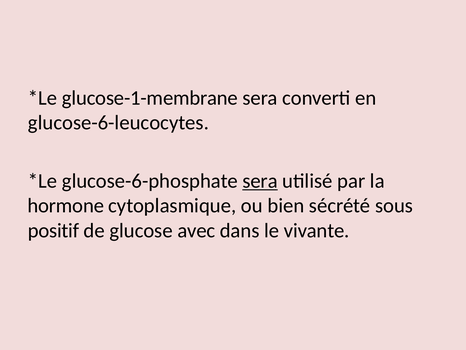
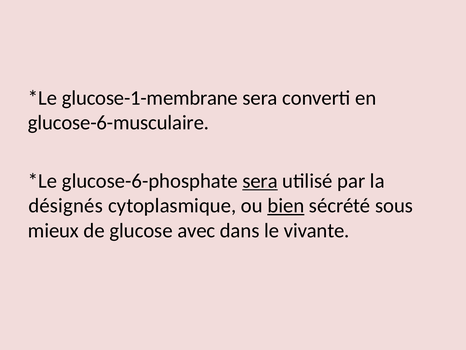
glucose-6-leucocytes: glucose-6-leucocytes -> glucose-6-musculaire (119, 123)
hormone: hormone -> désignés (66, 205)
bien underline: none -> present (286, 205)
positif: positif -> mieux (53, 230)
